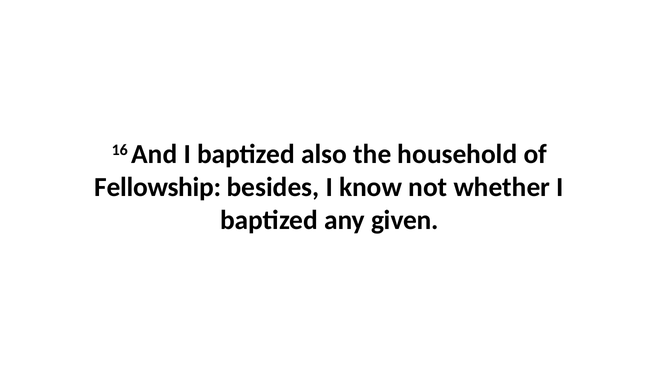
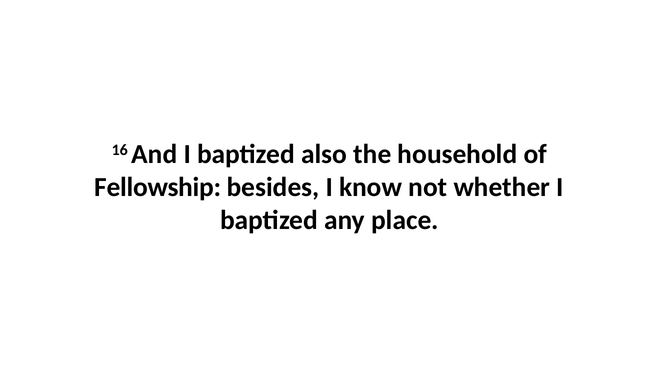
given: given -> place (405, 220)
